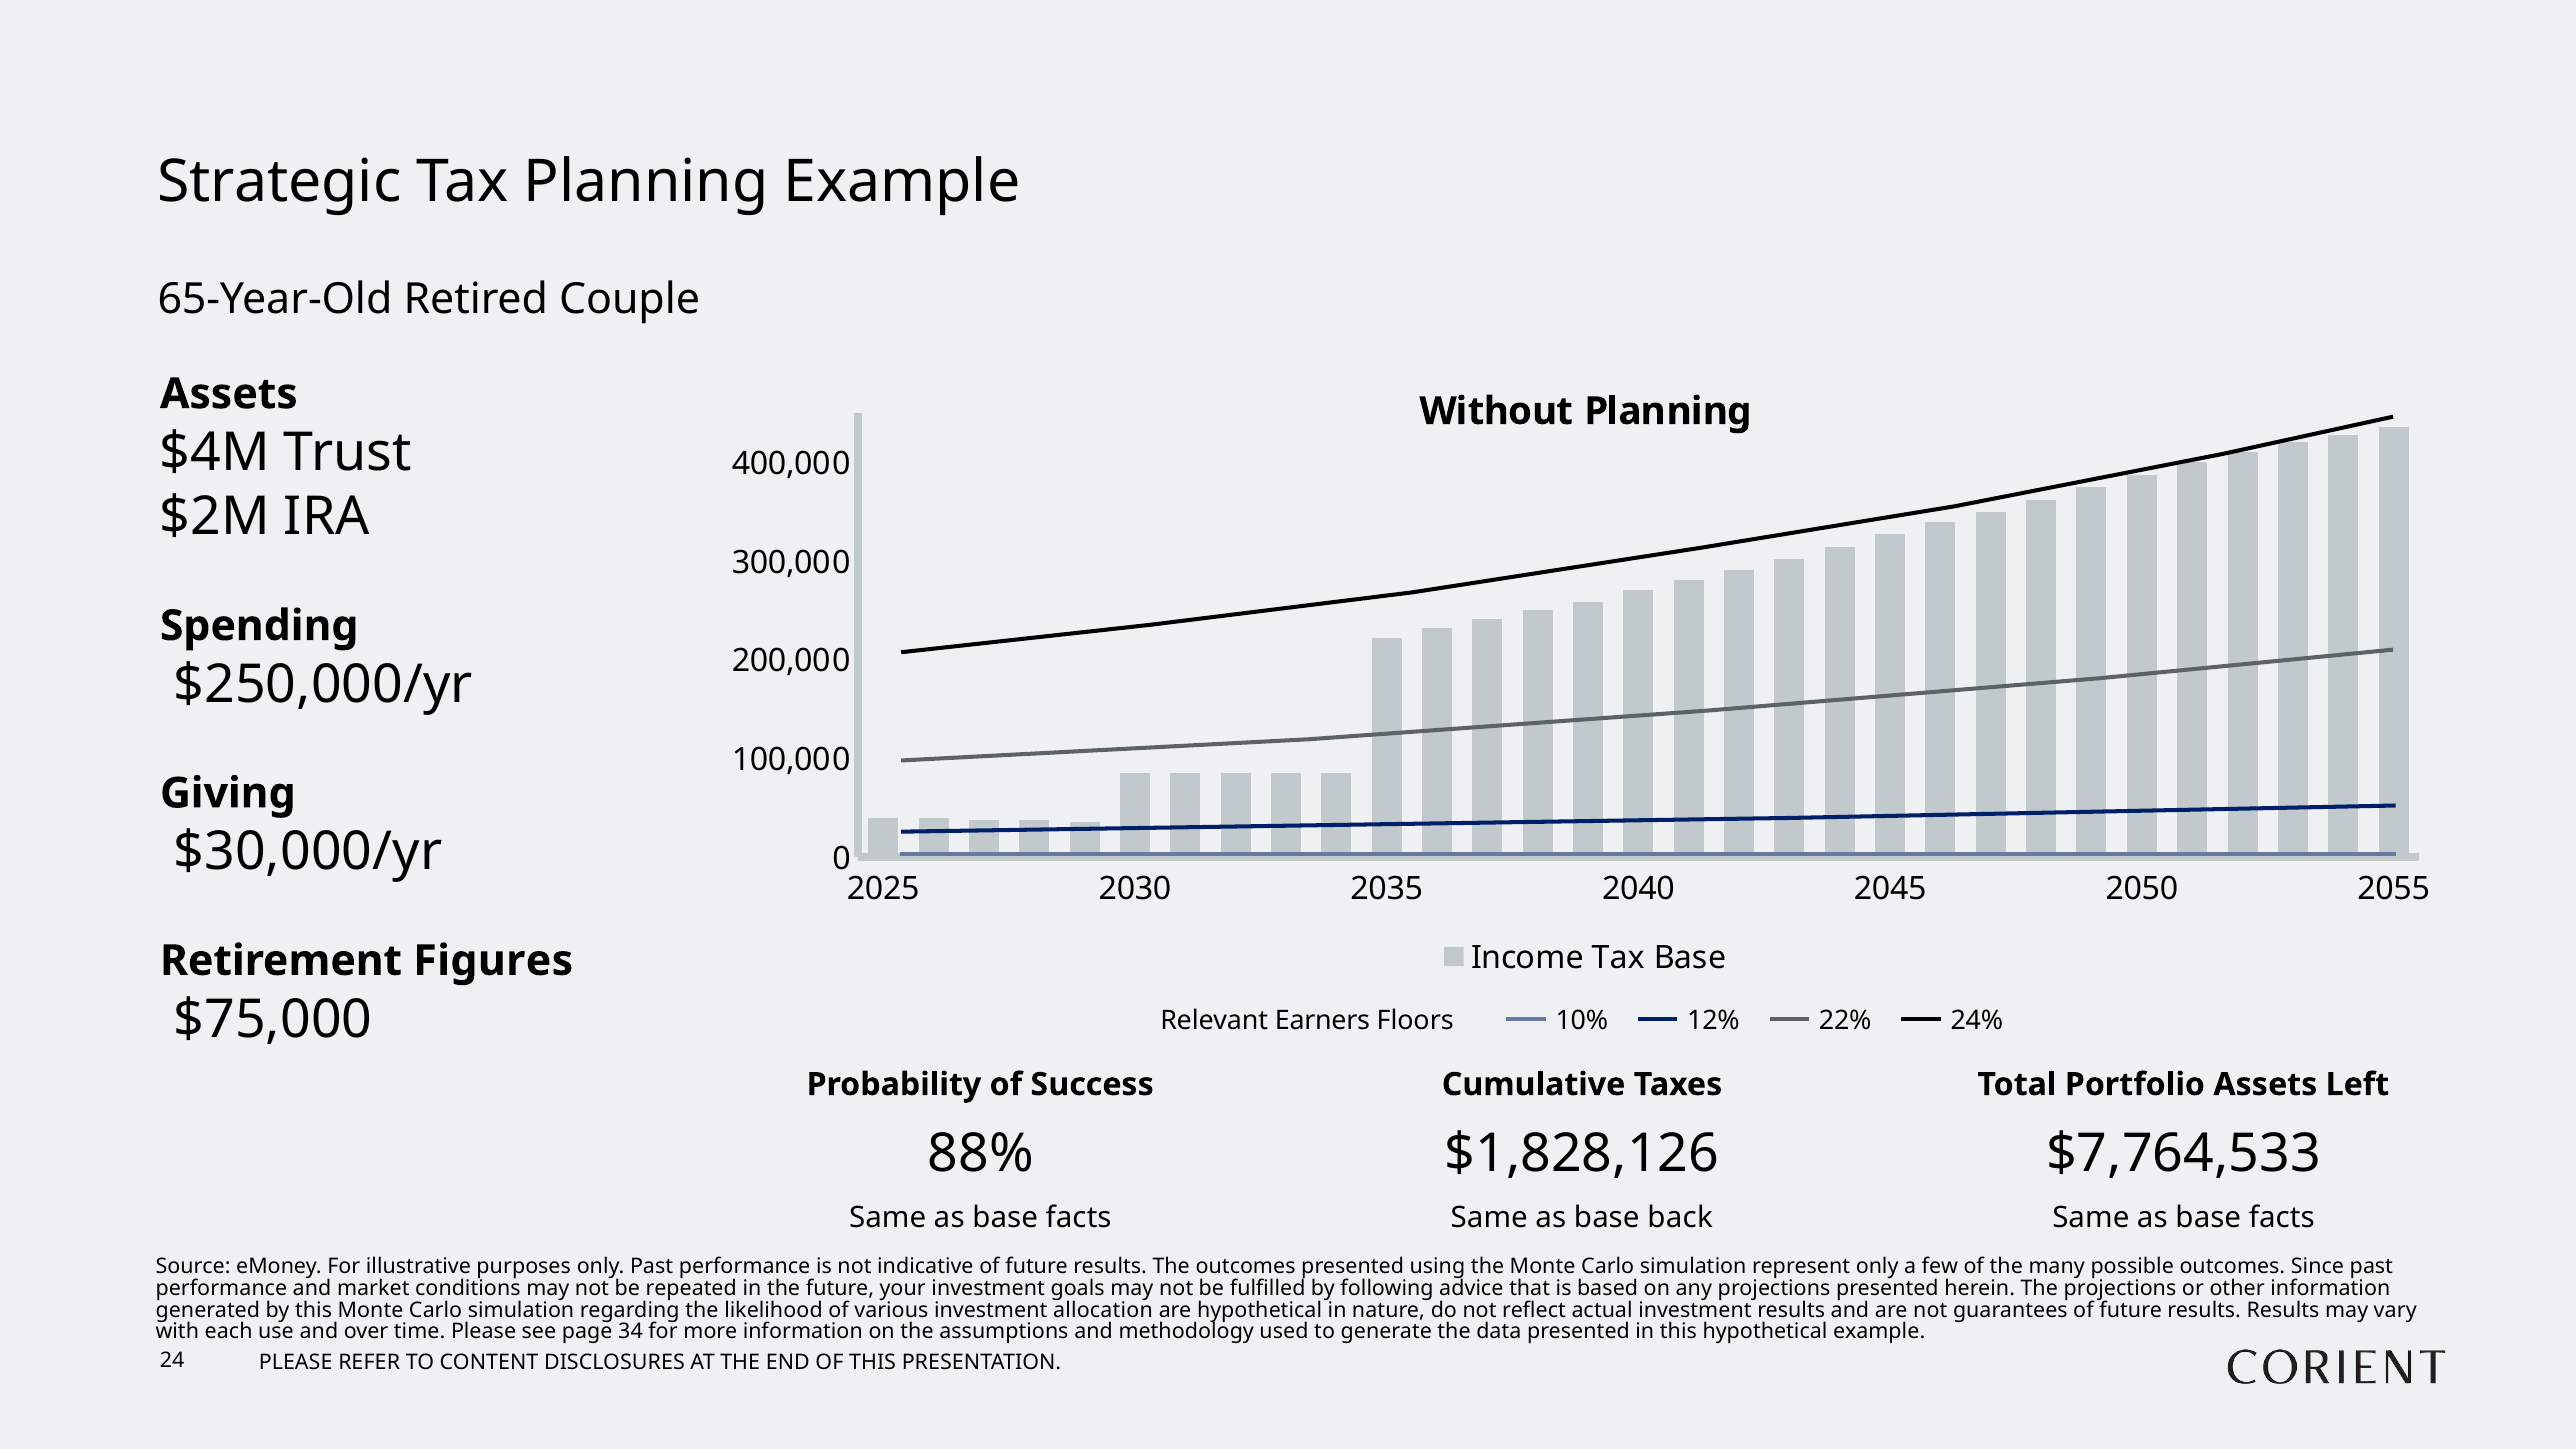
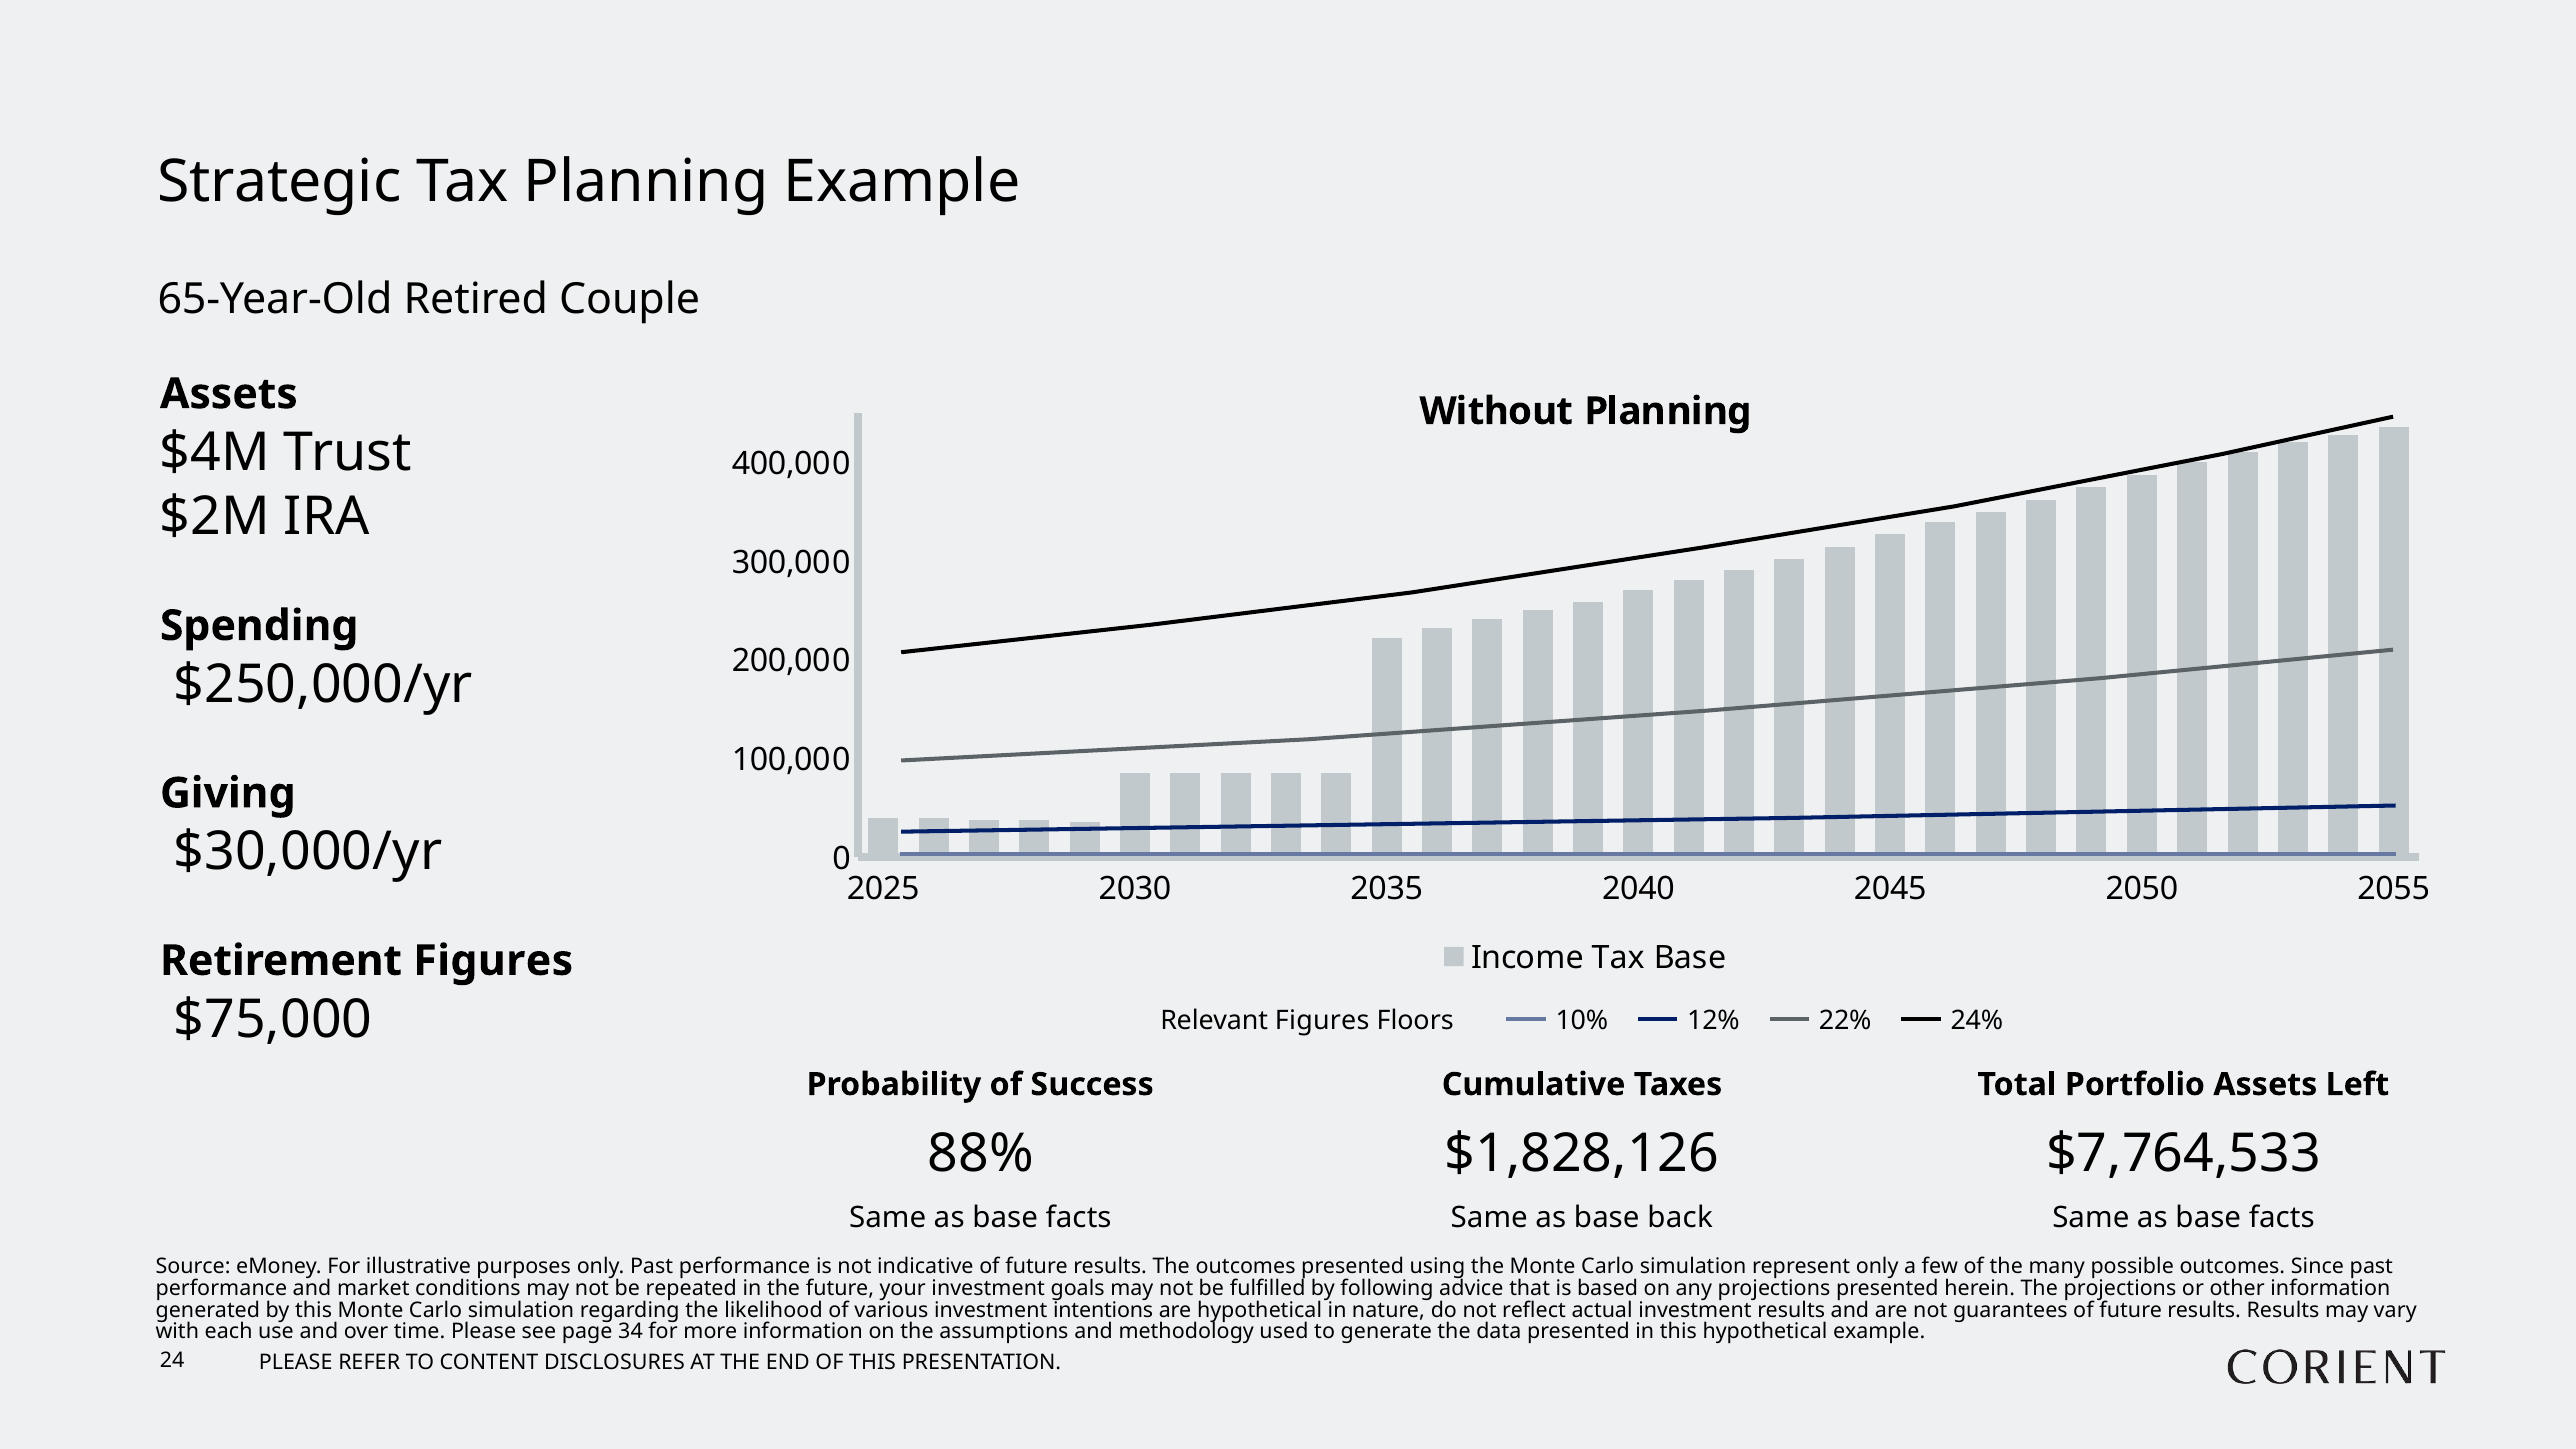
Relevant Earners: Earners -> Figures (1322, 1021)
allocation: allocation -> intentions (1103, 1310)
